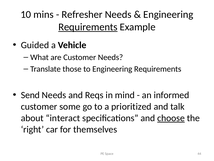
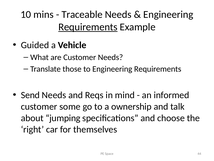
Refresher: Refresher -> Traceable (82, 14)
prioritized: prioritized -> ownership (131, 106)
interact: interact -> jumping (63, 118)
choose underline: present -> none (171, 118)
